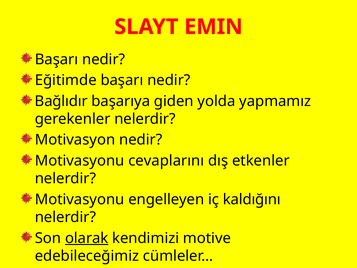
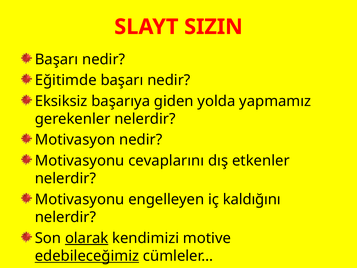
EMIN: EMIN -> SIZIN (213, 27)
Bağlıdır: Bağlıdır -> Eksiksiz (61, 101)
edebileceğimiz underline: none -> present (87, 256)
